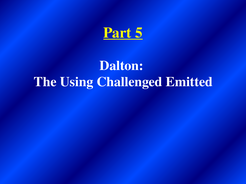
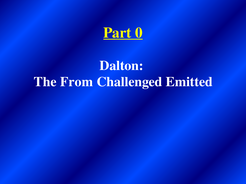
5: 5 -> 0 (139, 33)
Using: Using -> From (77, 82)
